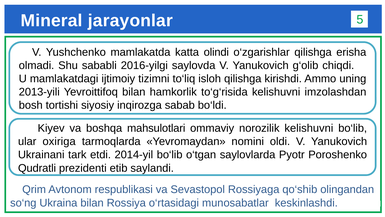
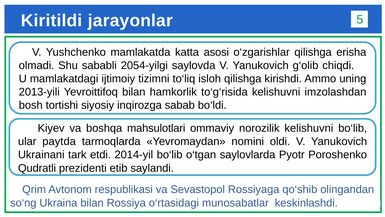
Mineral: Mineral -> Kiritildi (52, 21)
olindi: olindi -> asosi (216, 52)
2016-yilgi: 2016-yilgi -> 2054-yilgi (144, 65)
oxiriga: oxiriga -> paytda (59, 141)
